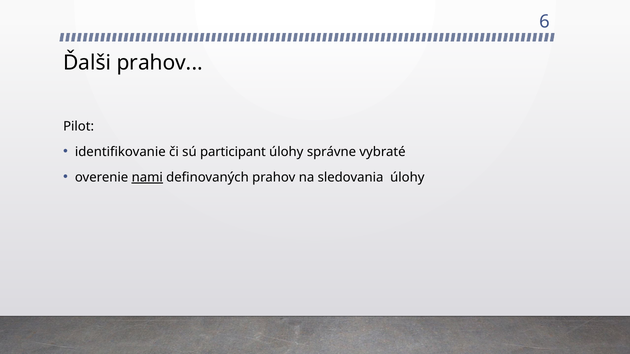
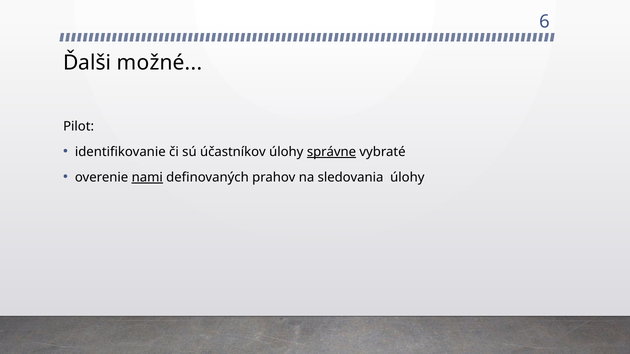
Ďalši prahov: prahov -> možné (160, 63)
participant: participant -> účastníkov (233, 152)
správne underline: none -> present (331, 152)
